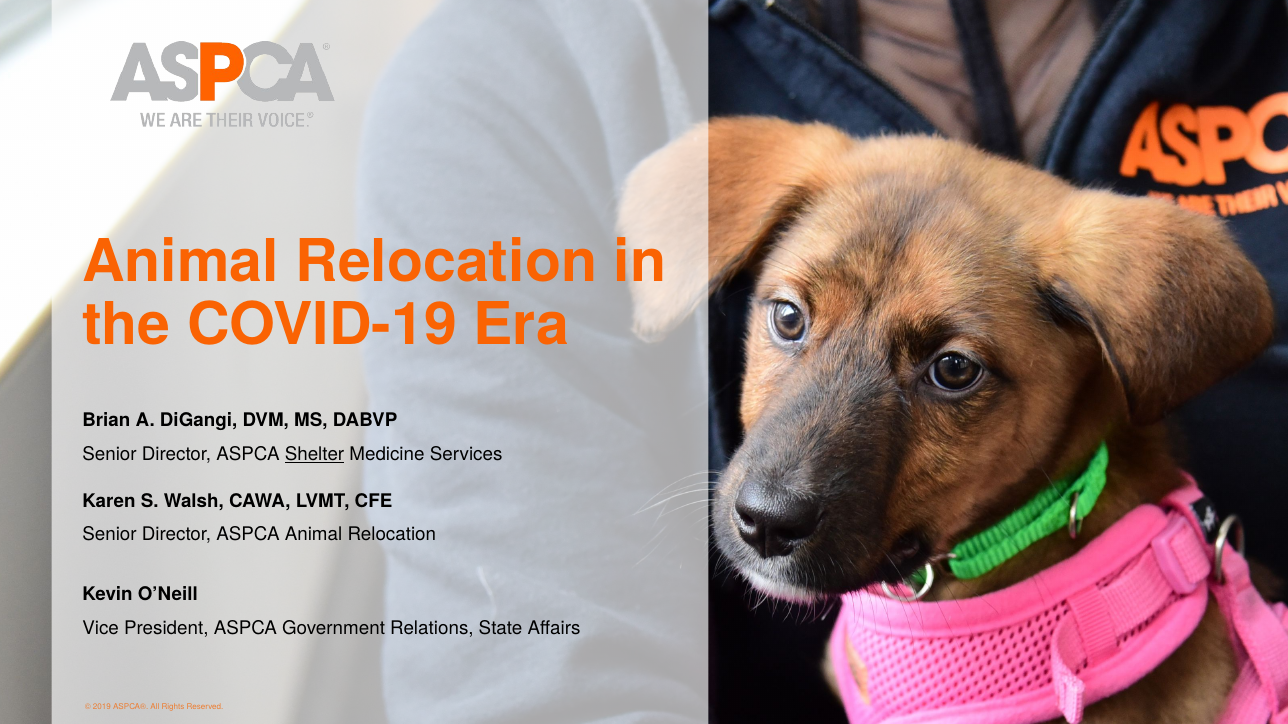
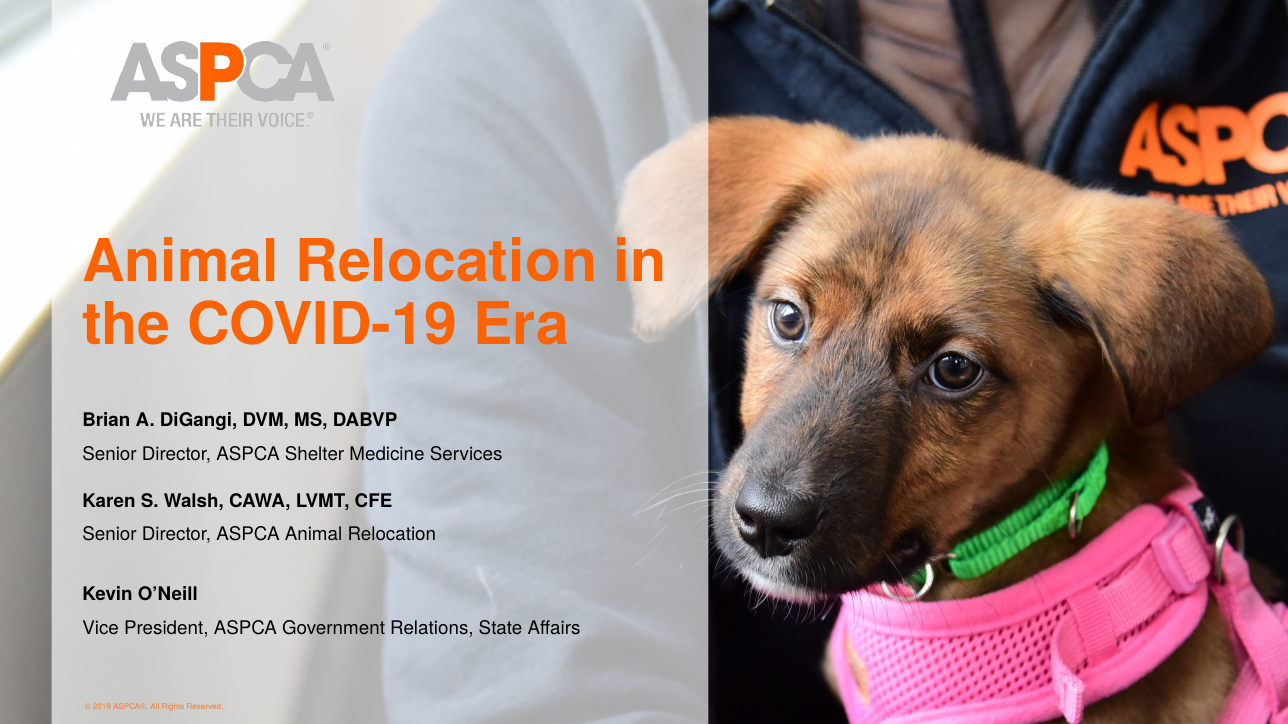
Shelter underline: present -> none (315, 454)
